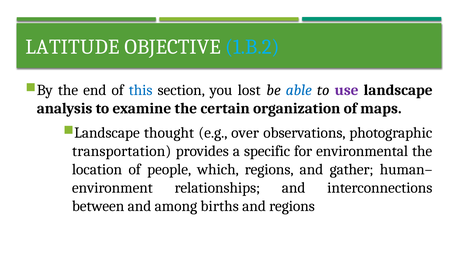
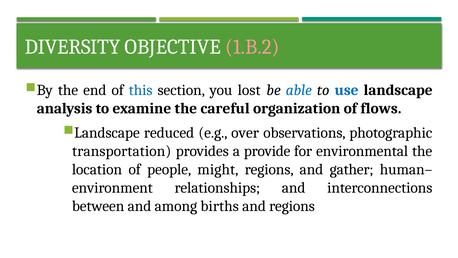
LATITUDE: LATITUDE -> DIVERSITY (73, 47)
1.B.2 colour: light blue -> pink (252, 47)
use colour: purple -> blue (347, 90)
certain: certain -> careful (225, 108)
maps: maps -> flows (381, 108)
thought: thought -> reduced (169, 133)
specific: specific -> provide (267, 151)
which: which -> might (218, 169)
